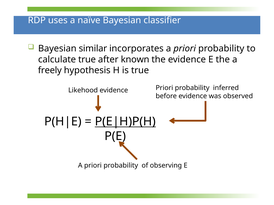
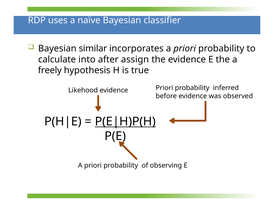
calculate true: true -> into (87, 60)
known: known -> assign (135, 60)
